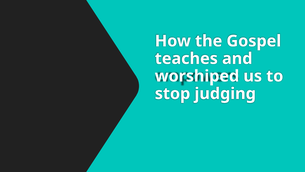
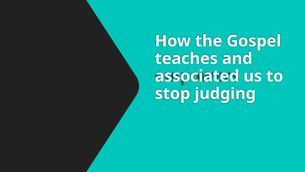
worshiped: worshiped -> associated (197, 76)
